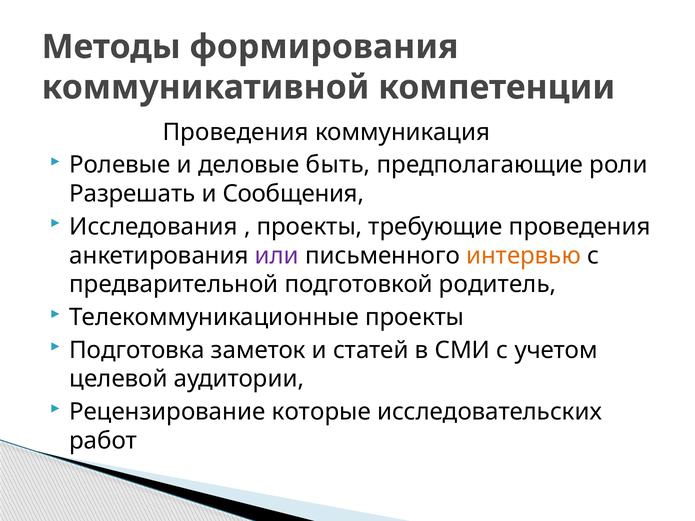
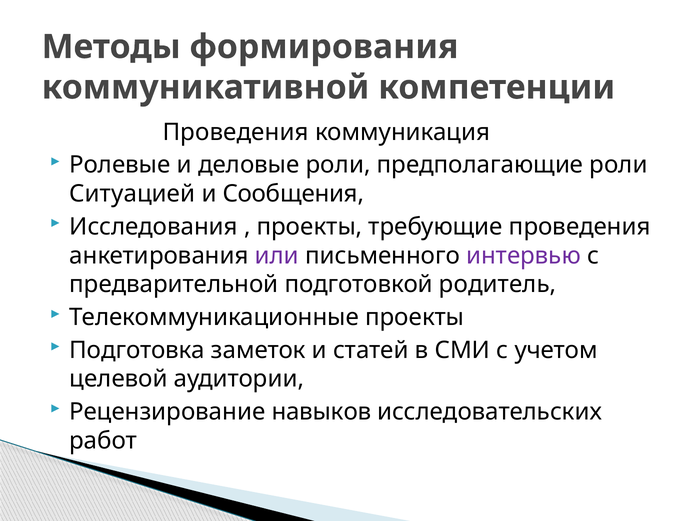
деловые быть: быть -> роли (338, 165)
Разрешать: Разрешать -> Ситуацией (132, 194)
интервью colour: orange -> purple (524, 256)
которые: которые -> навыков (321, 412)
